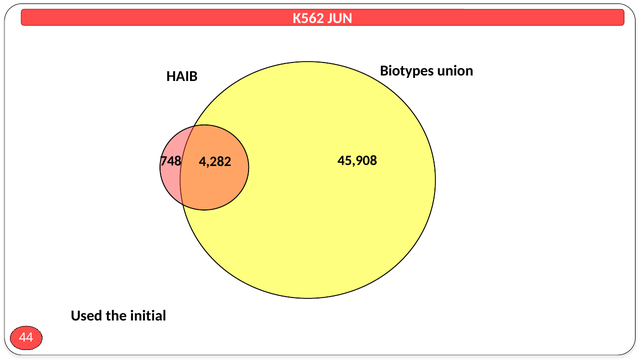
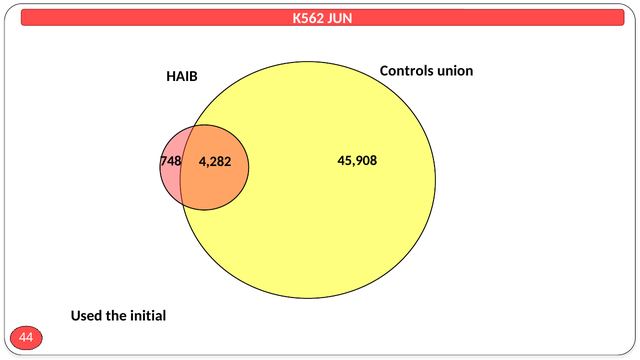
Biotypes: Biotypes -> Controls (407, 71)
